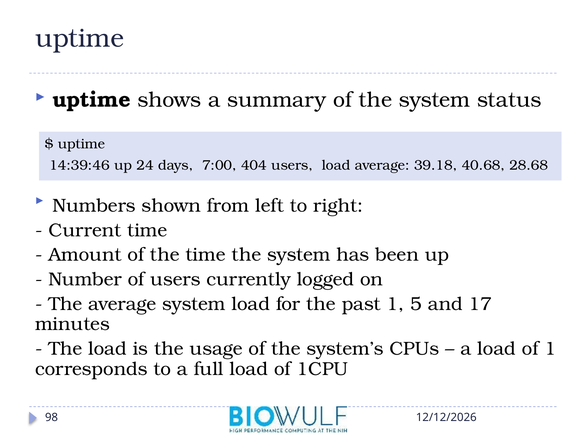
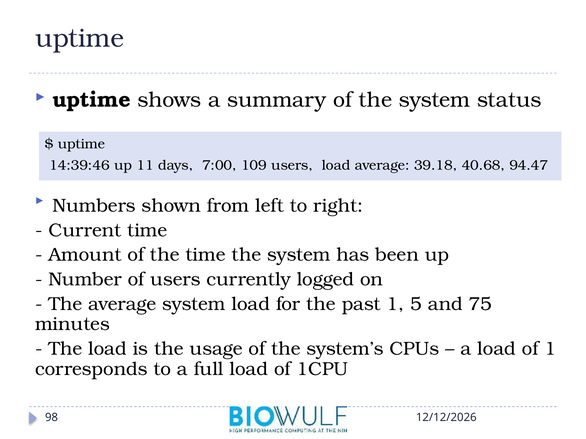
24: 24 -> 11 (145, 166)
404: 404 -> 109 (254, 166)
28.68: 28.68 -> 94.47 (529, 166)
17: 17 -> 75 (480, 304)
